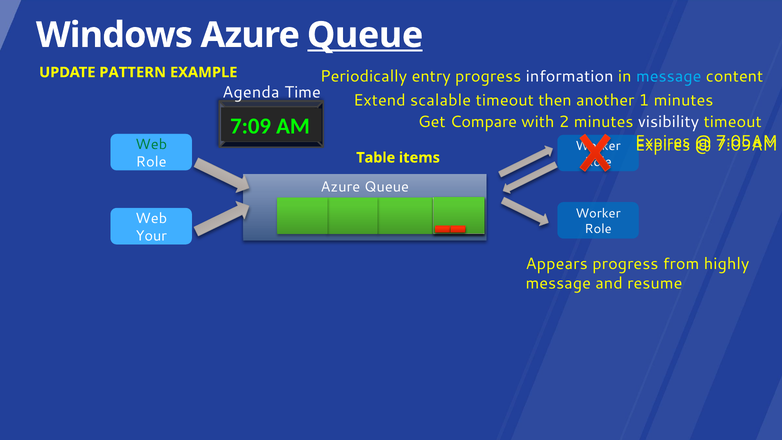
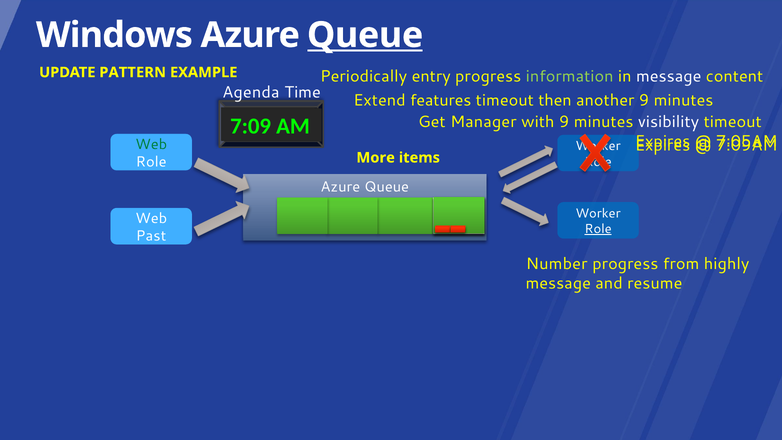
information colour: white -> light green (570, 76)
message colour: light blue -> white (669, 76)
scalable: scalable -> features (441, 100)
another 1: 1 -> 9 (644, 100)
Compare: Compare -> Manager (483, 122)
with 2: 2 -> 9 (564, 122)
Table: Table -> More (376, 158)
Role underline: none -> present (598, 229)
Your: Your -> Past (151, 236)
Appears: Appears -> Number (557, 264)
